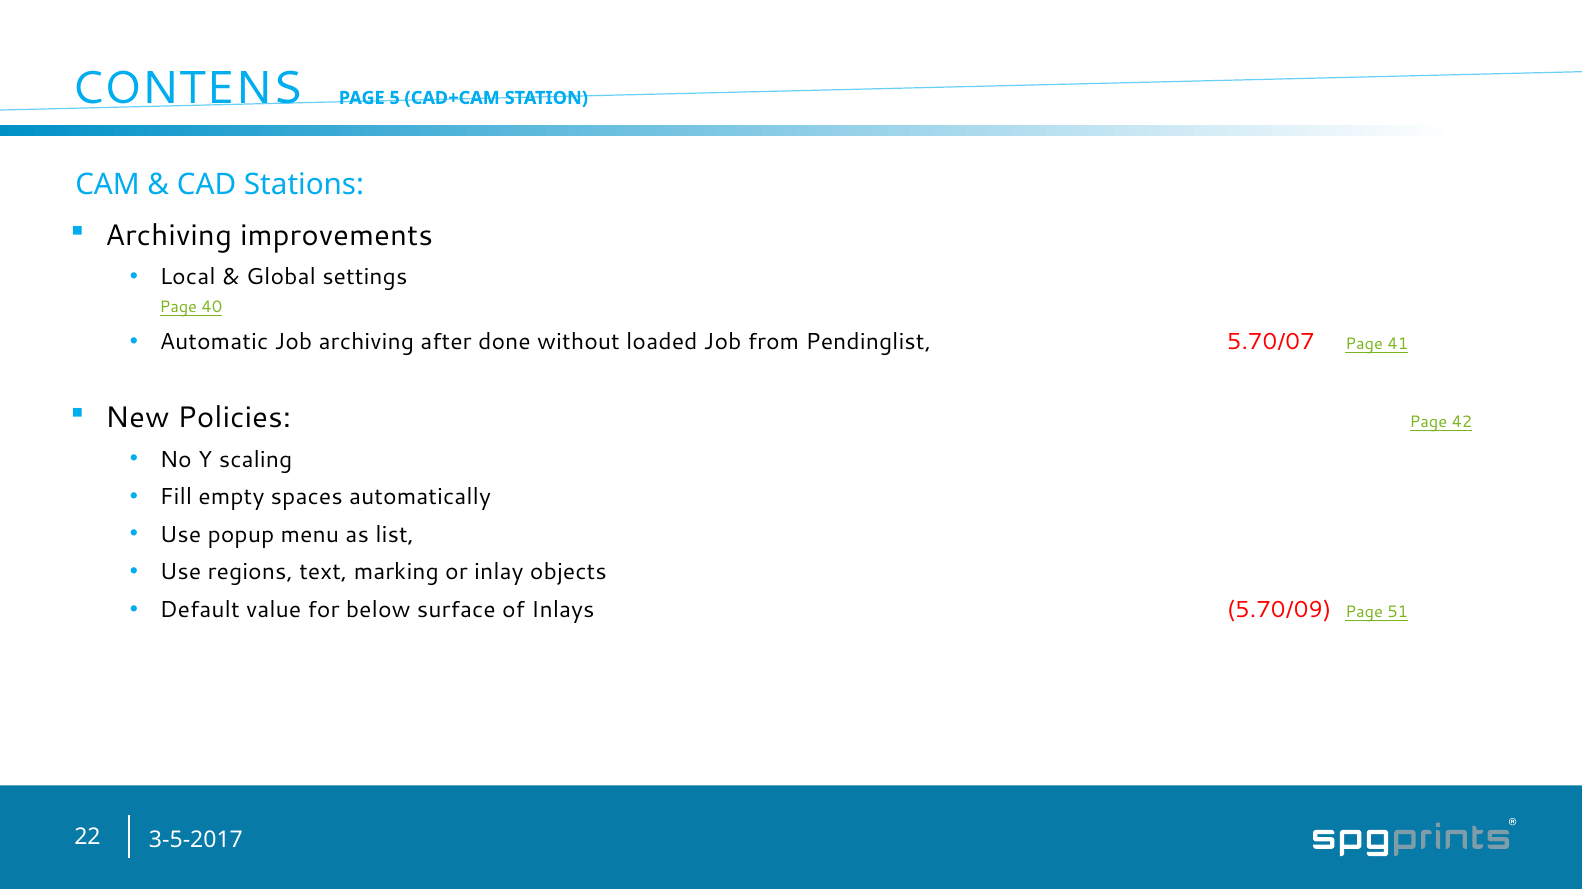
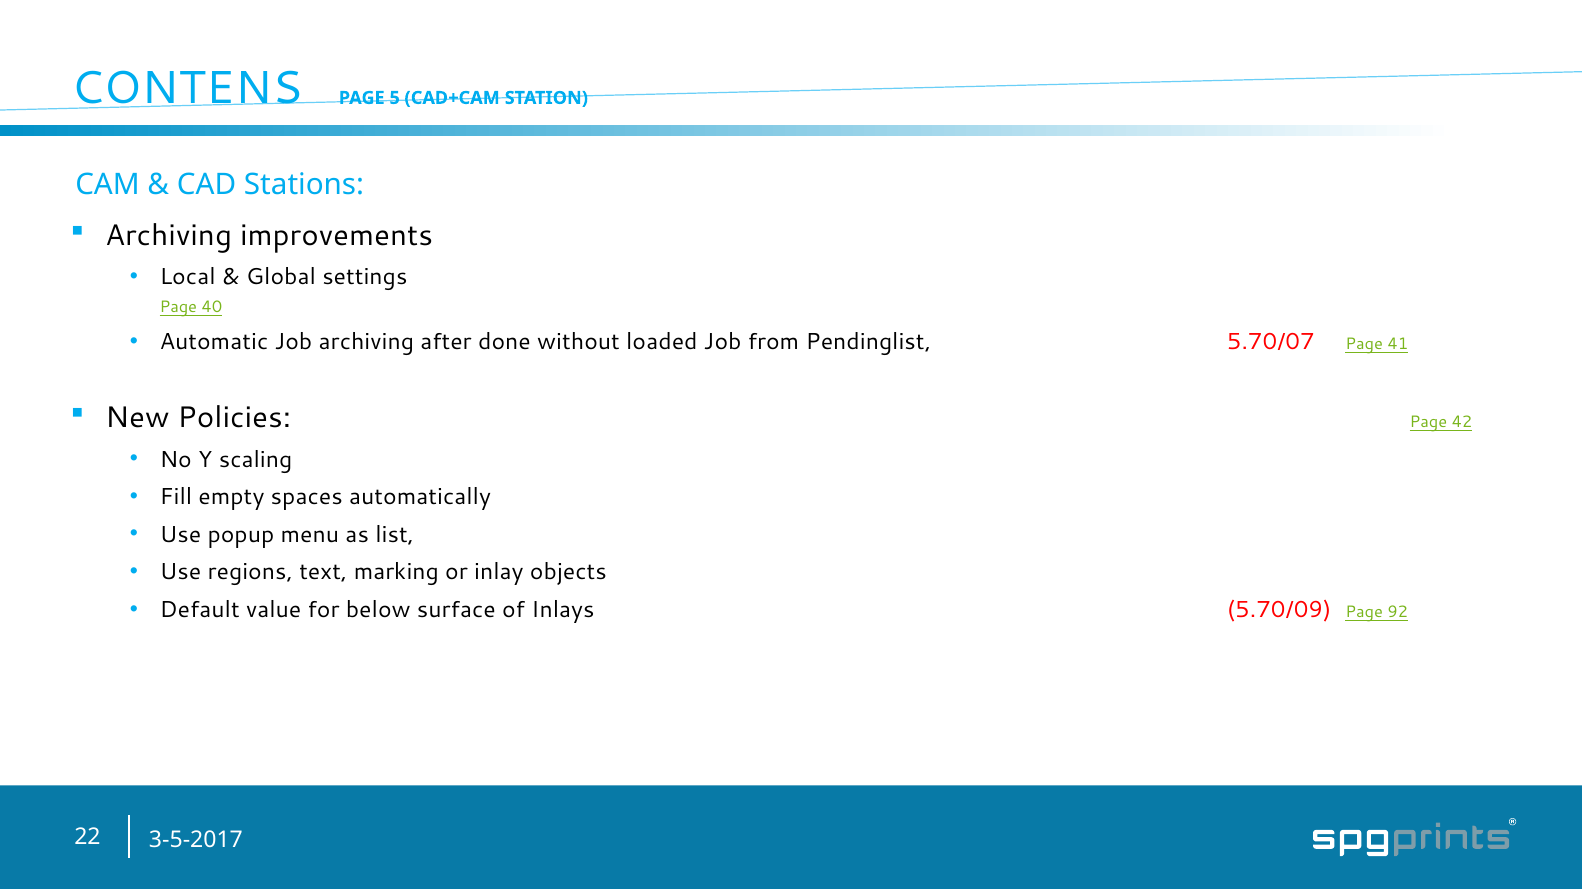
51: 51 -> 92 (1398, 612)
